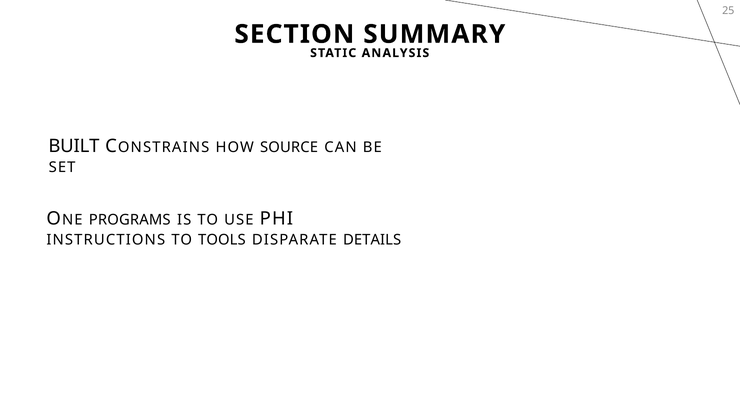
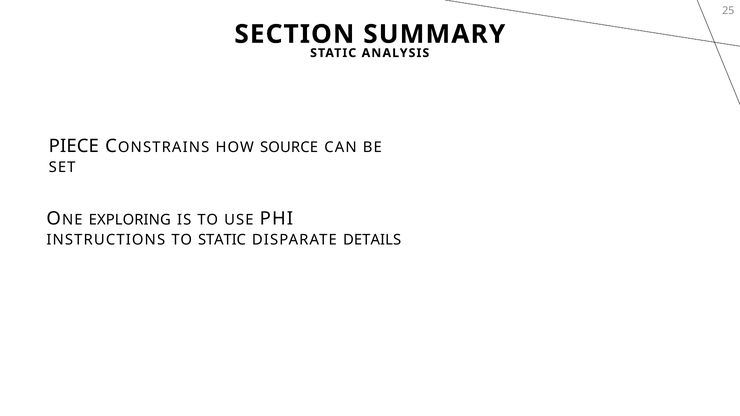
BUILT: BUILT -> PIECE (74, 146)
PROGRAMS: PROGRAMS -> EXPLORING (130, 220)
TO TOOLS: TOOLS -> STATIC (222, 240)
